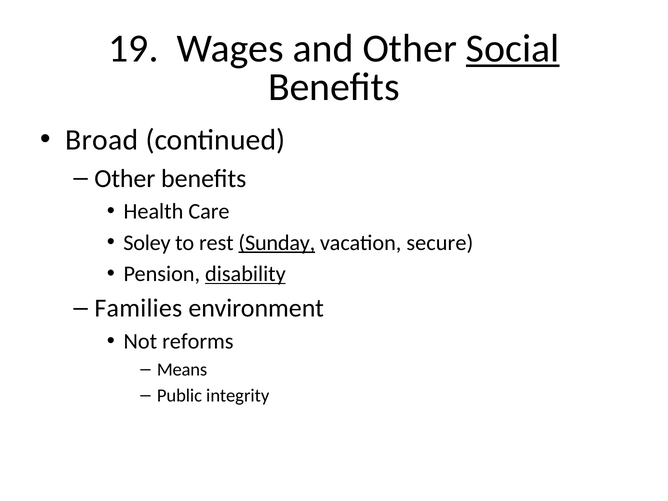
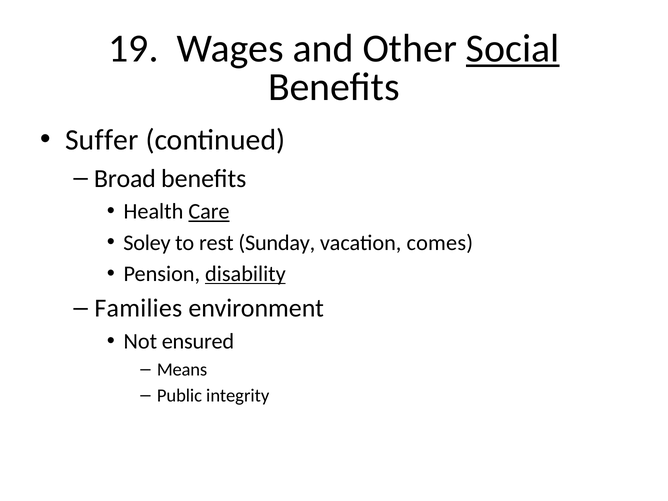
Broad: Broad -> Suffer (102, 140)
Other: Other -> Broad (125, 178)
Care underline: none -> present (209, 212)
Sunday underline: present -> none (277, 243)
secure: secure -> comes (440, 243)
reforms: reforms -> ensured (198, 342)
